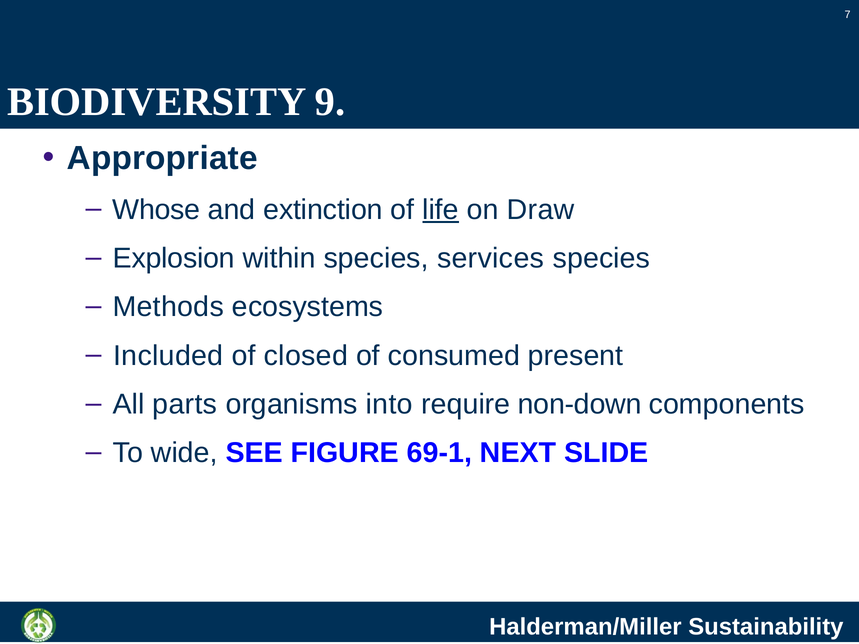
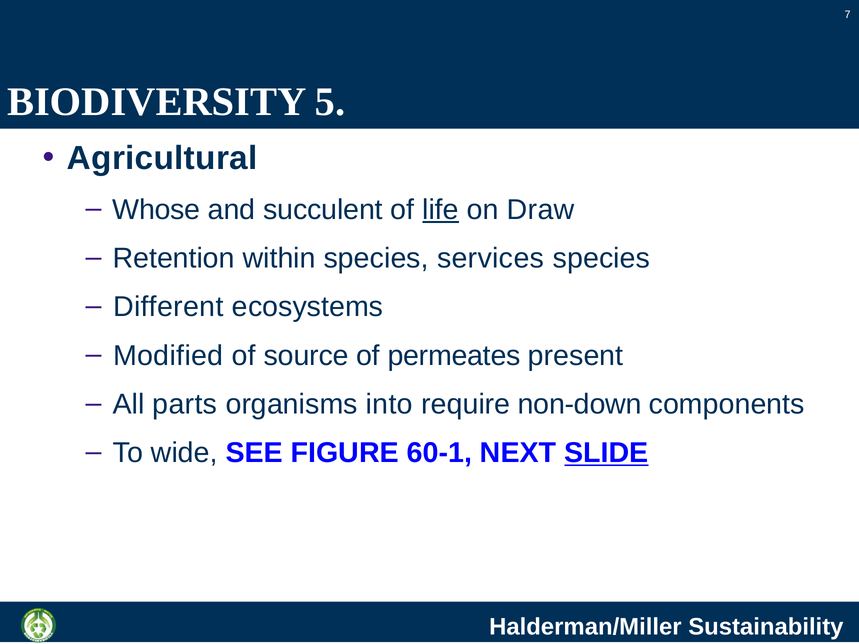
9: 9 -> 5 (330, 102)
Appropriate: Appropriate -> Agricultural (162, 158)
extinction: extinction -> succulent (323, 210)
Explosion: Explosion -> Retention (174, 258)
Methods: Methods -> Different (168, 307)
Included: Included -> Modified (168, 356)
closed: closed -> source (306, 356)
consumed: consumed -> permeates (454, 356)
69-1: 69-1 -> 60-1 (439, 453)
SLIDE underline: none -> present (606, 453)
